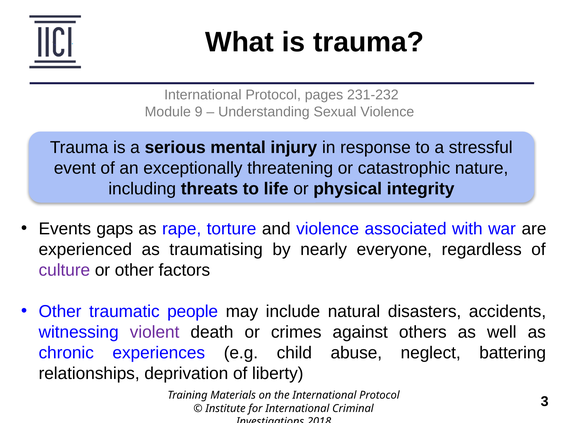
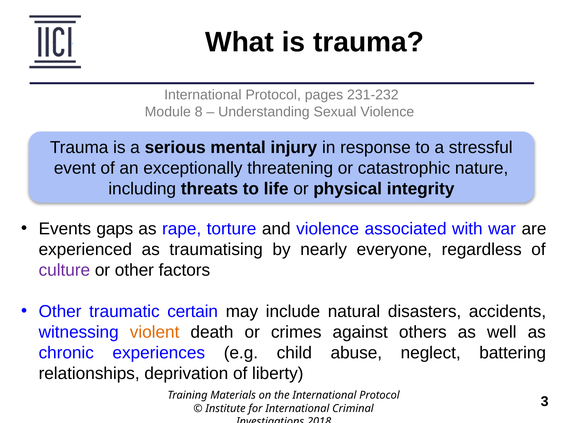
9: 9 -> 8 (199, 112)
people: people -> certain (193, 311)
violent colour: purple -> orange (155, 332)
